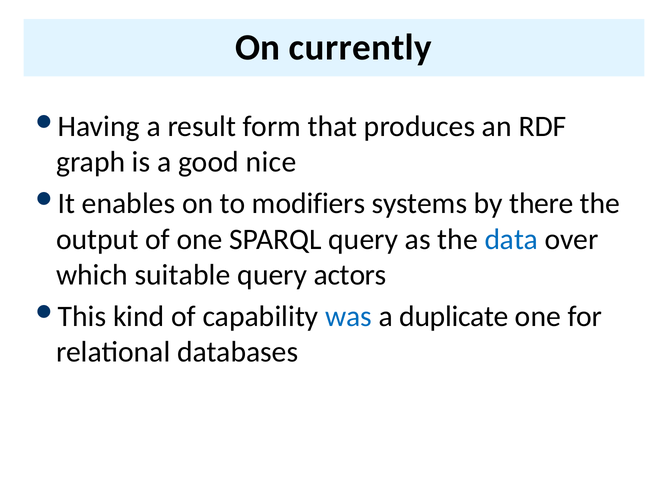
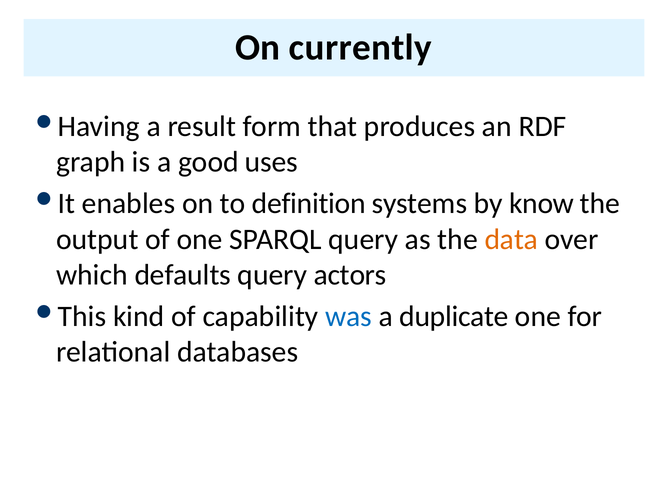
nice: nice -> uses (271, 162)
modifiers: modifiers -> definition (309, 204)
there: there -> know (542, 204)
data colour: blue -> orange (511, 239)
suitable: suitable -> defaults (183, 275)
